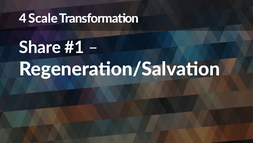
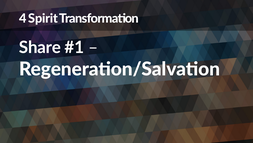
Scale: Scale -> Spirit (43, 18)
